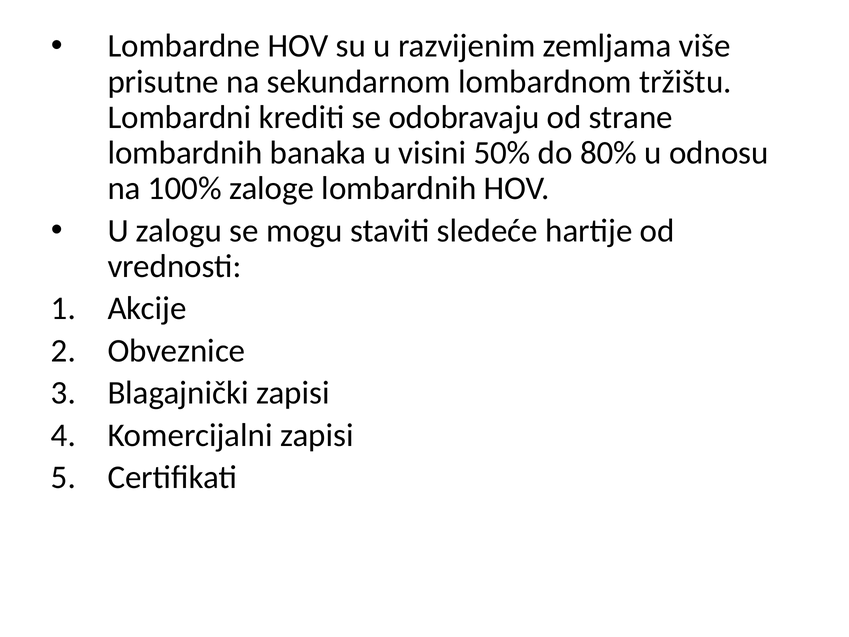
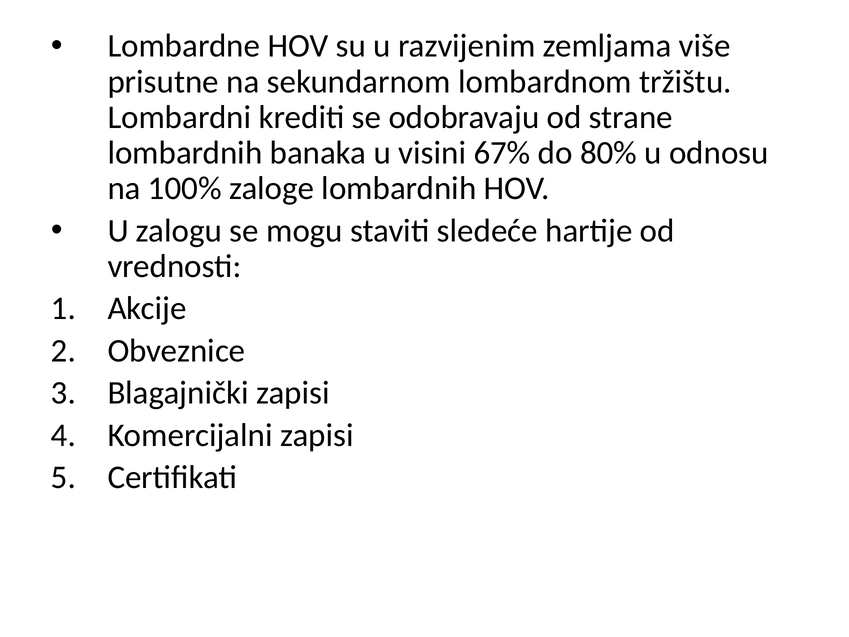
50%: 50% -> 67% (502, 153)
